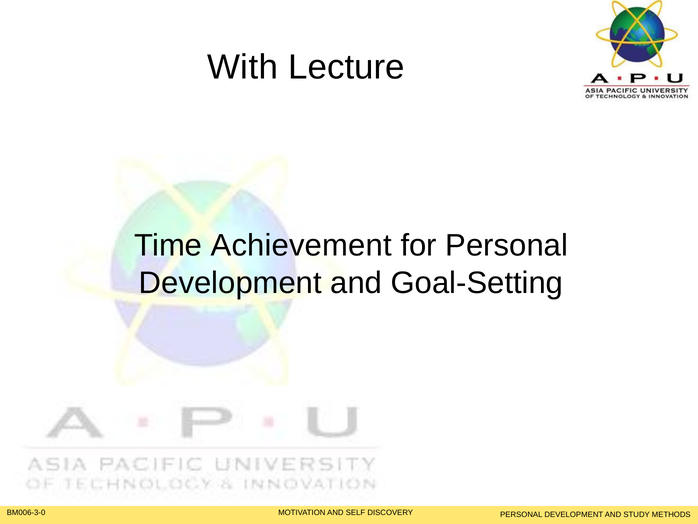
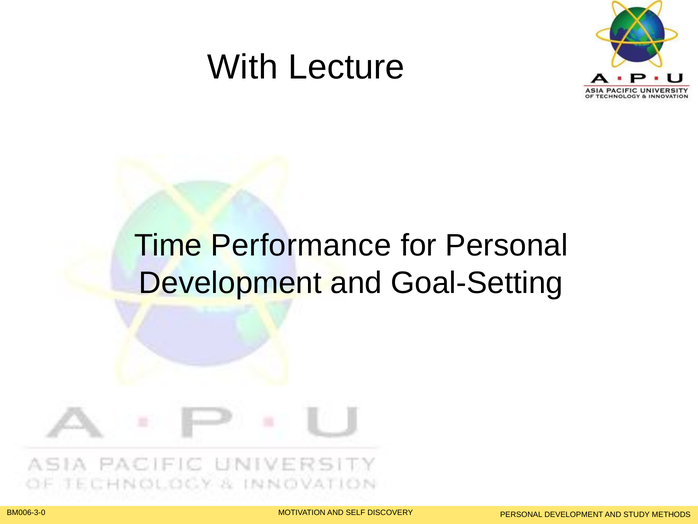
Achievement: Achievement -> Performance (301, 245)
